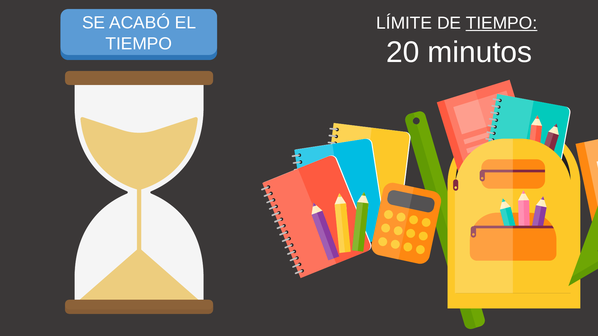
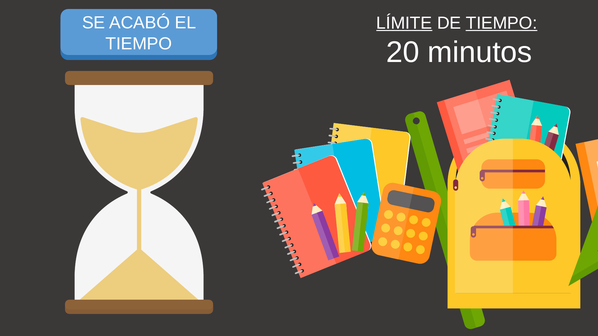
LÍMITE underline: none -> present (404, 23)
